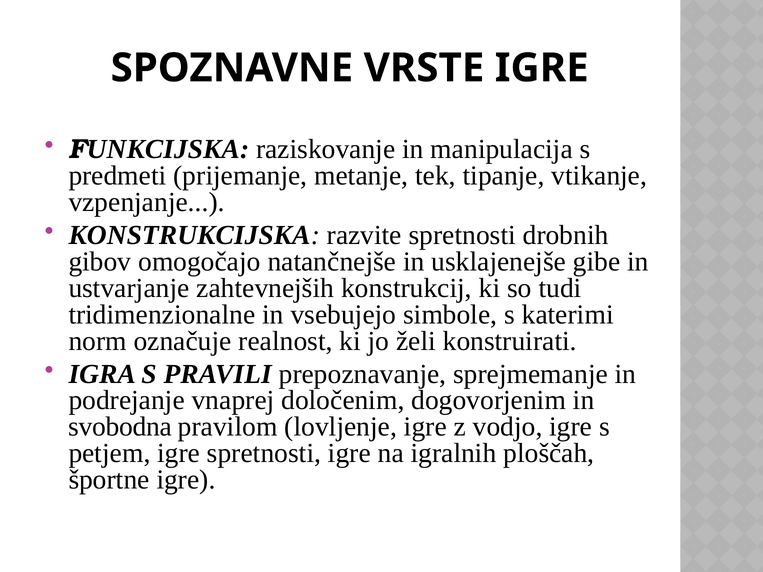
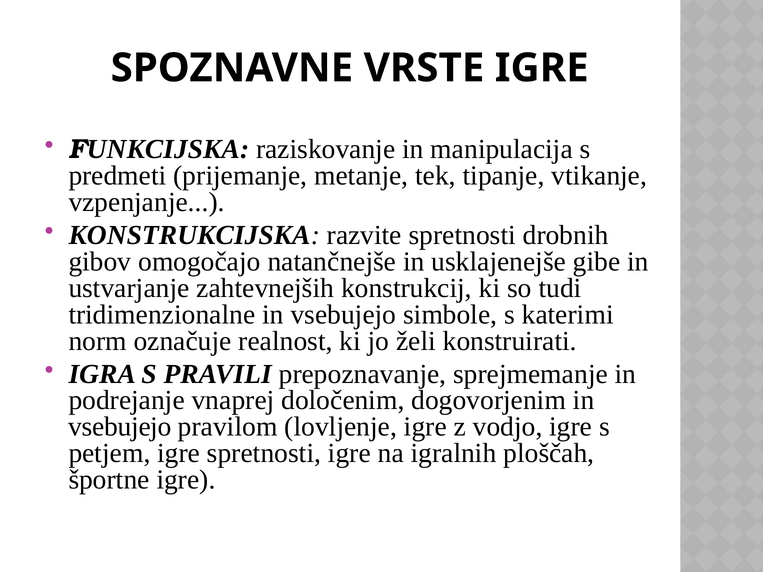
svobodna: svobodna -> vsebujejo (120, 427)
